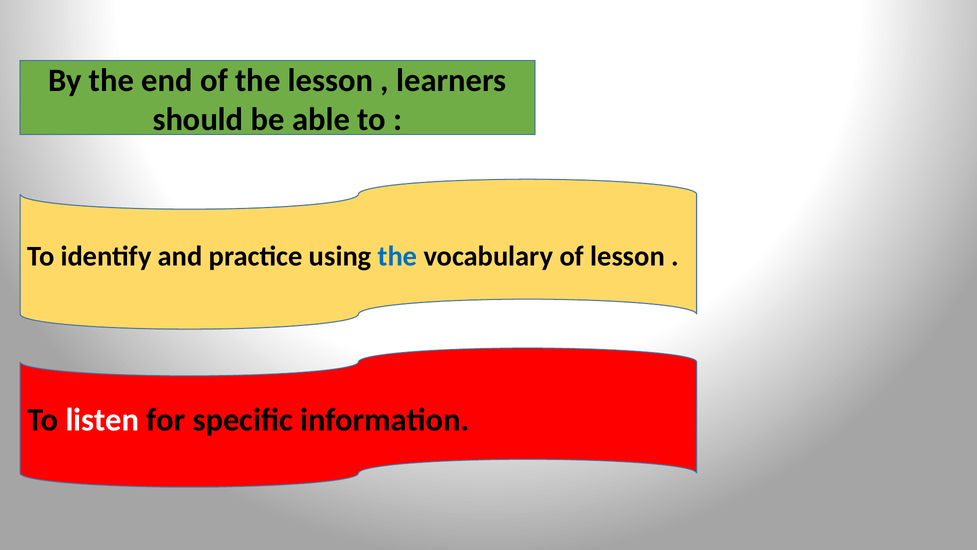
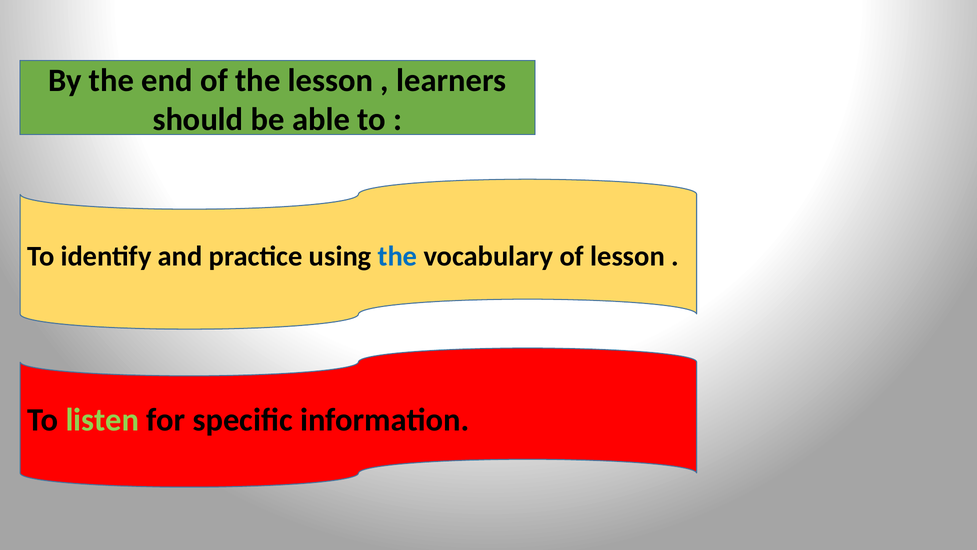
listen colour: white -> light green (102, 420)
